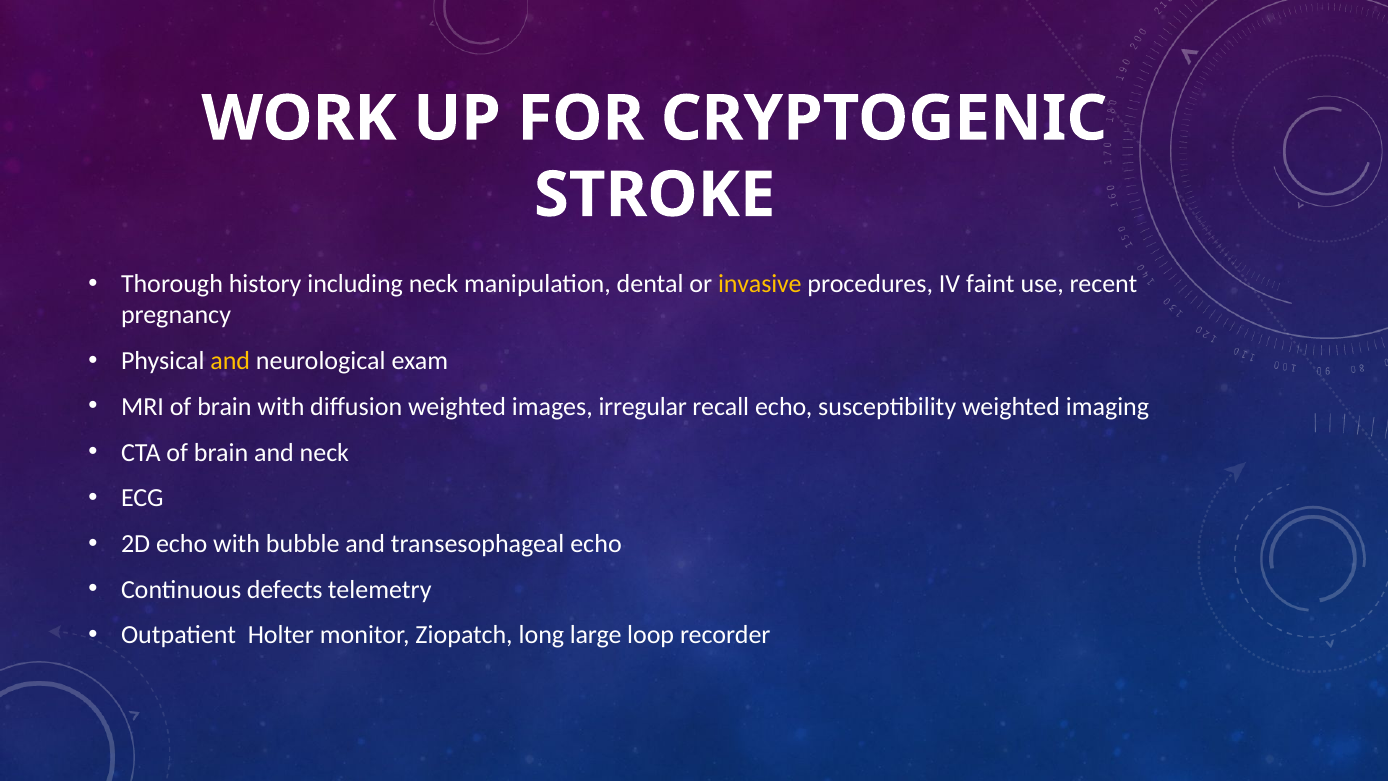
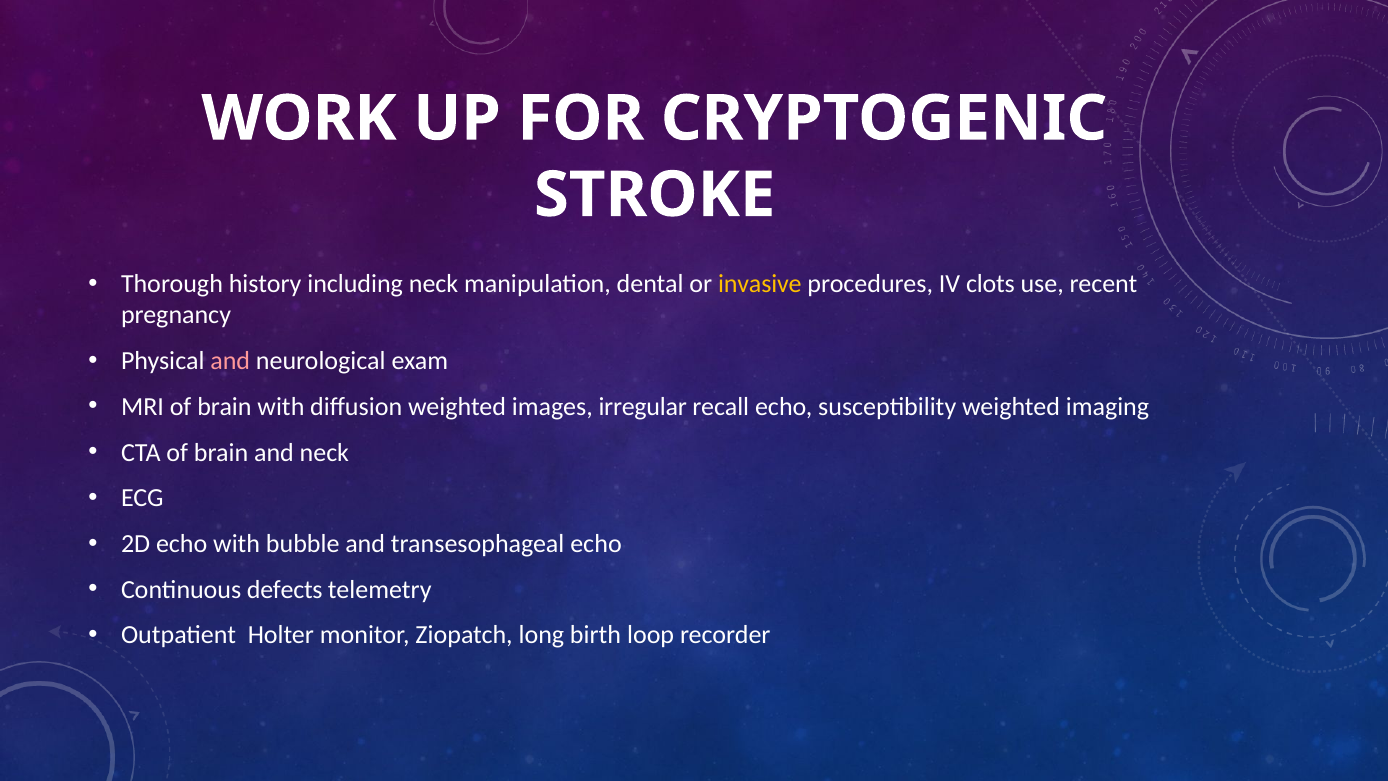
faint: faint -> clots (990, 284)
and colour: yellow -> pink (230, 361)
large: large -> birth (596, 635)
